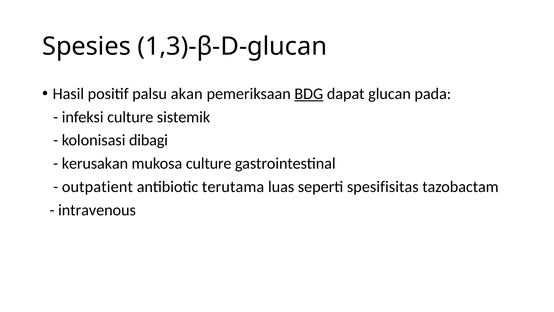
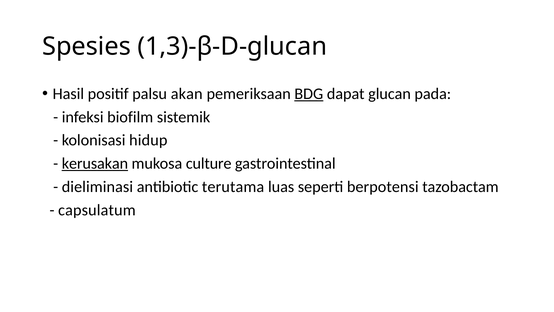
infeksi culture: culture -> biofilm (130, 117)
dibagi: dibagi -> hidup (148, 140)
kerusakan underline: none -> present (95, 163)
outpatient: outpatient -> dieliminasi (97, 187)
spesifisitas: spesifisitas -> berpotensi (383, 187)
intravenous: intravenous -> capsulatum (97, 210)
